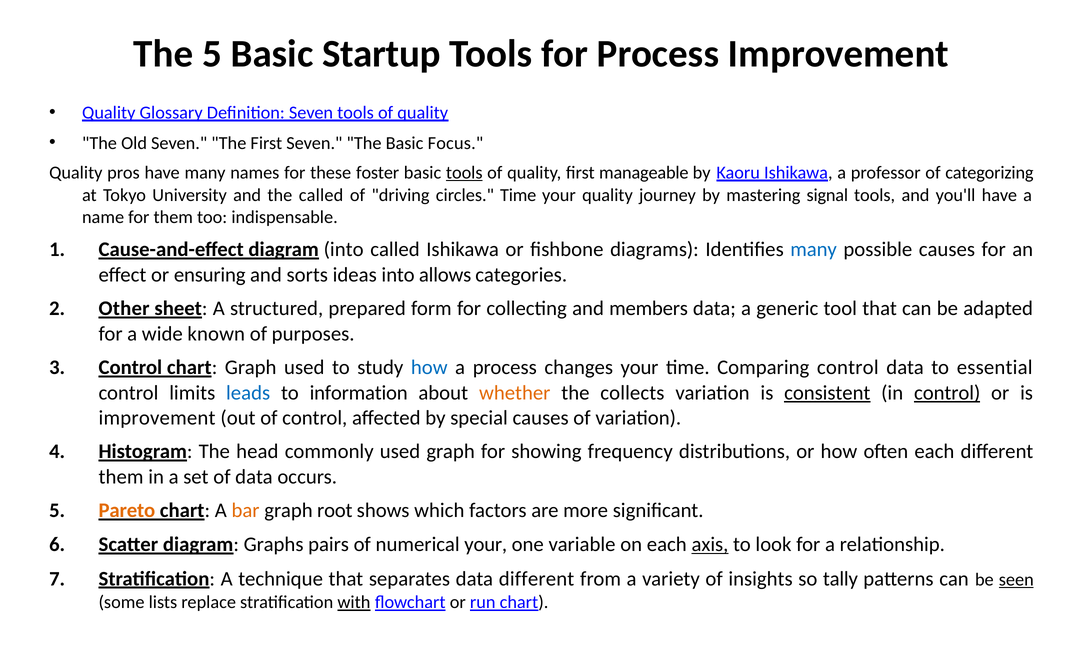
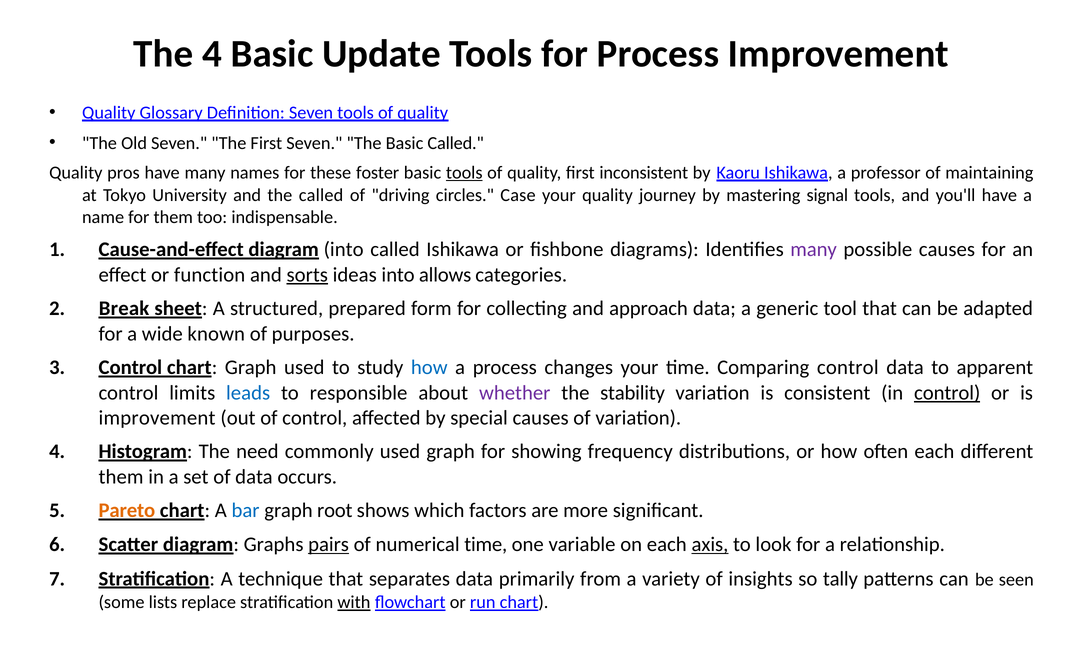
The 5: 5 -> 4 (212, 54)
Startup: Startup -> Update (381, 54)
Basic Focus: Focus -> Called (456, 143)
manageable: manageable -> inconsistent (644, 173)
categorizing: categorizing -> maintaining (989, 173)
circles Time: Time -> Case (518, 195)
many colour: blue -> purple (814, 250)
ensuring: ensuring -> function (210, 275)
sorts underline: none -> present (307, 275)
Other: Other -> Break (124, 309)
members: members -> approach (648, 309)
essential: essential -> apparent (995, 368)
information: information -> responsible (359, 393)
whether colour: orange -> purple (515, 393)
collects: collects -> stability (633, 393)
consistent underline: present -> none (827, 393)
head: head -> need (257, 452)
bar colour: orange -> blue (246, 511)
pairs underline: none -> present (329, 545)
numerical your: your -> time (486, 545)
data different: different -> primarily (537, 579)
seen underline: present -> none (1016, 580)
